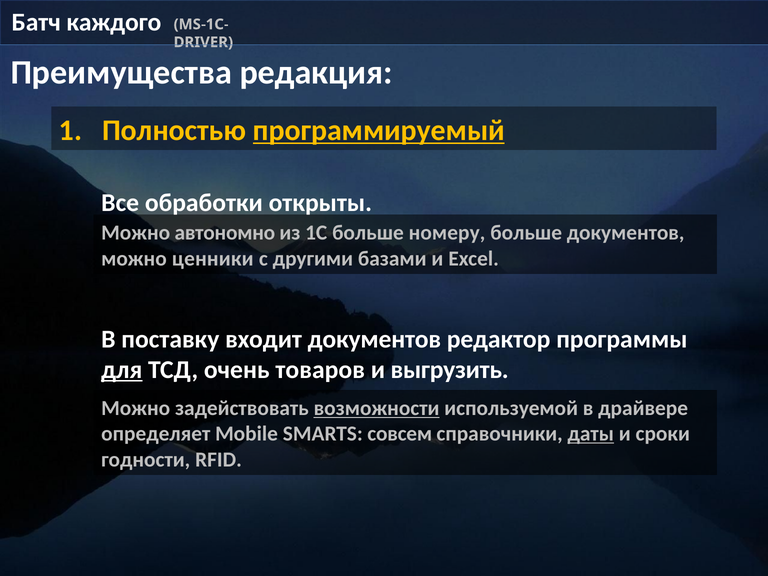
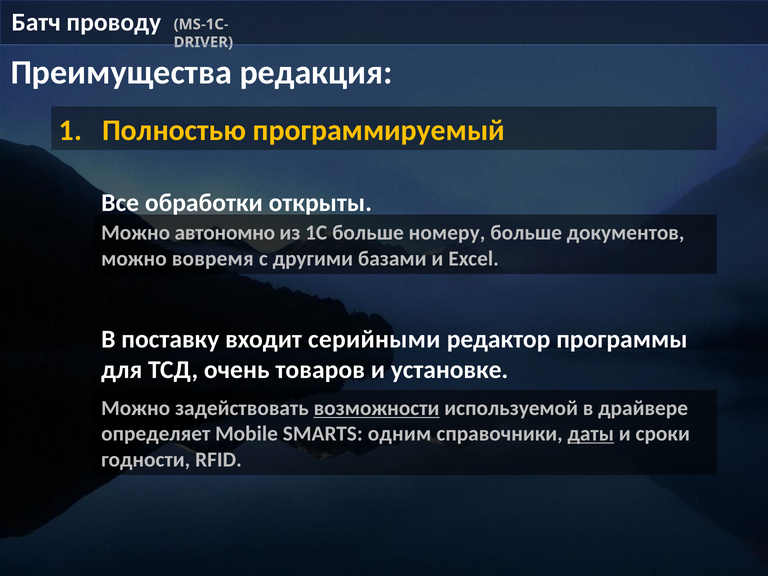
каждого: каждого -> проводу (114, 22)
программируемый underline: present -> none (379, 130)
ценники: ценники -> вовремя (213, 258)
входит документов: документов -> серийными (374, 339)
для underline: present -> none (122, 370)
выгрузить: выгрузить -> установке (450, 370)
совсем: совсем -> одним (400, 434)
